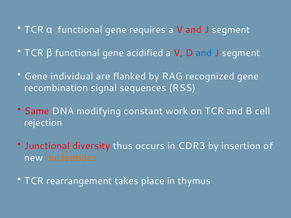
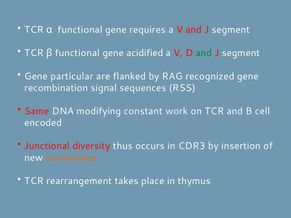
and colour: blue -> green (204, 53)
individual: individual -> particular (72, 76)
rejection: rejection -> encoded (43, 123)
